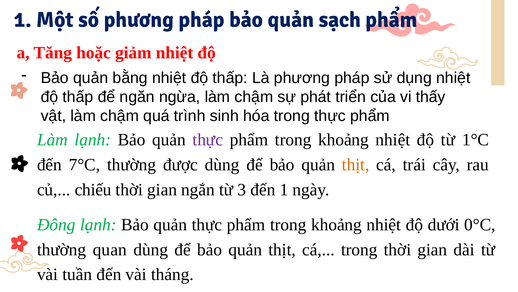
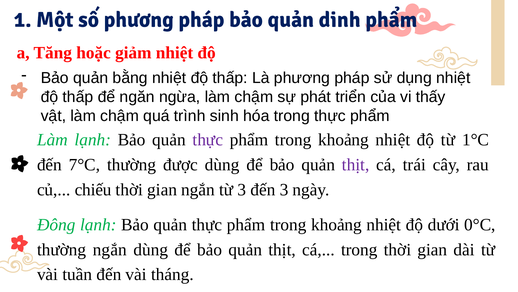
sạch: sạch -> dinh (340, 20)
thịt colour: orange -> purple (356, 164)
đến 1: 1 -> 3 (284, 189)
thường quan: quan -> ngắn (110, 249)
